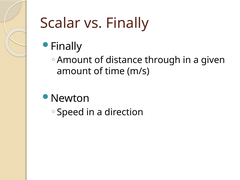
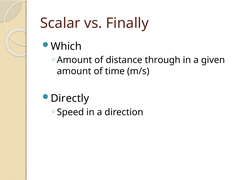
Finally: Finally -> Which (66, 46)
Newton: Newton -> Directly (70, 98)
